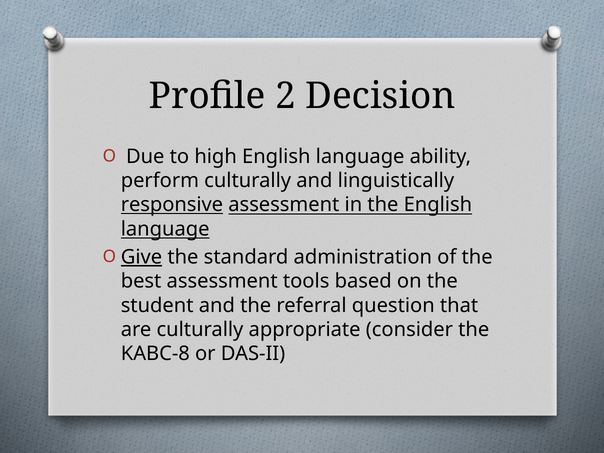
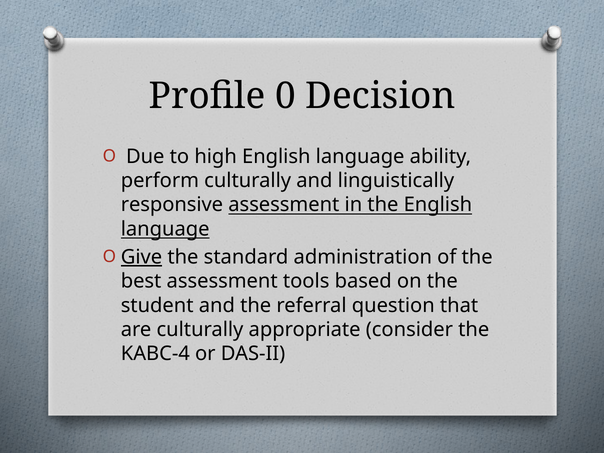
2: 2 -> 0 (285, 96)
responsive underline: present -> none (172, 205)
KABC-8: KABC-8 -> KABC-4 (155, 354)
